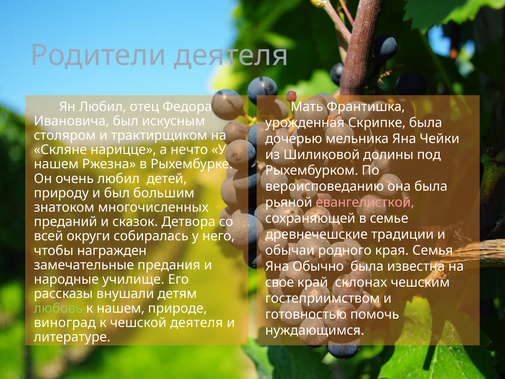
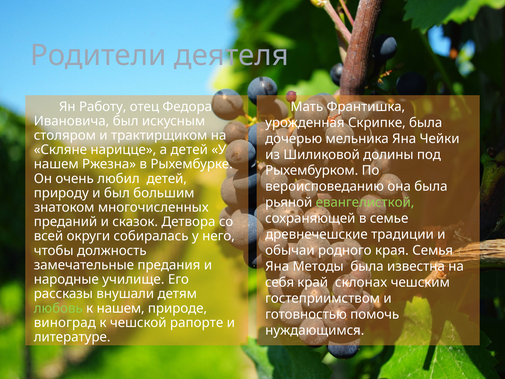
Ян Любил: Любил -> Работу (103, 107)
а нечто: нечто -> детей (189, 150)
евангелисткой colour: pink -> light green (365, 202)
награжден: награжден -> должность (112, 250)
Обычно: Обычно -> Методы (318, 266)
свое: свое -> себя (280, 282)
чешской деятеля: деятеля -> рапорте (197, 322)
